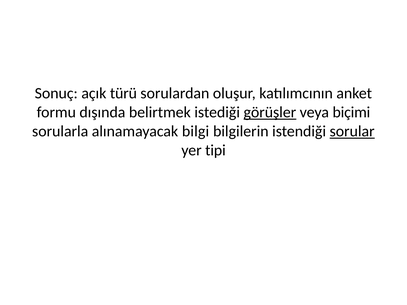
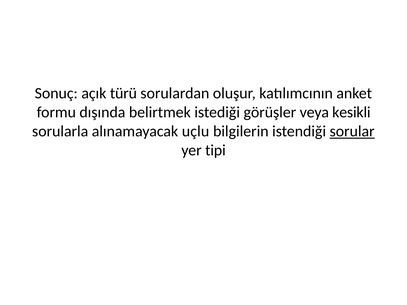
görüşler underline: present -> none (270, 112)
biçimi: biçimi -> kesikli (351, 112)
bilgi: bilgi -> uçlu (196, 131)
